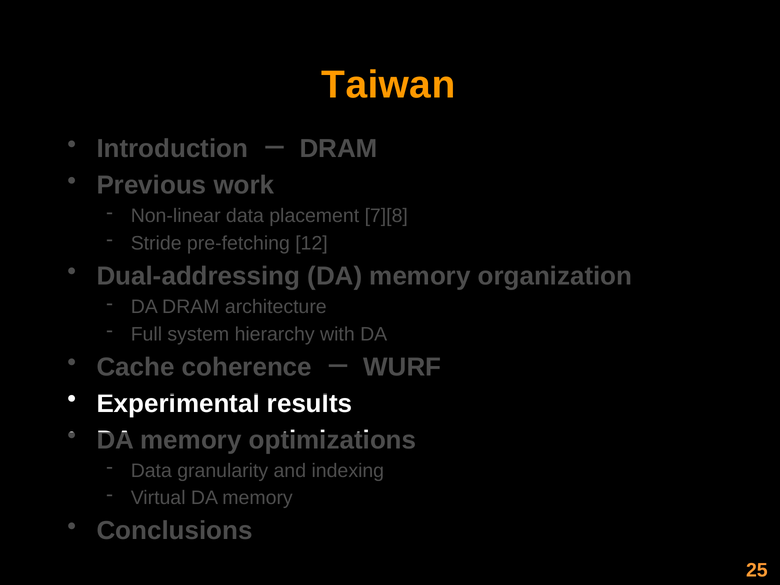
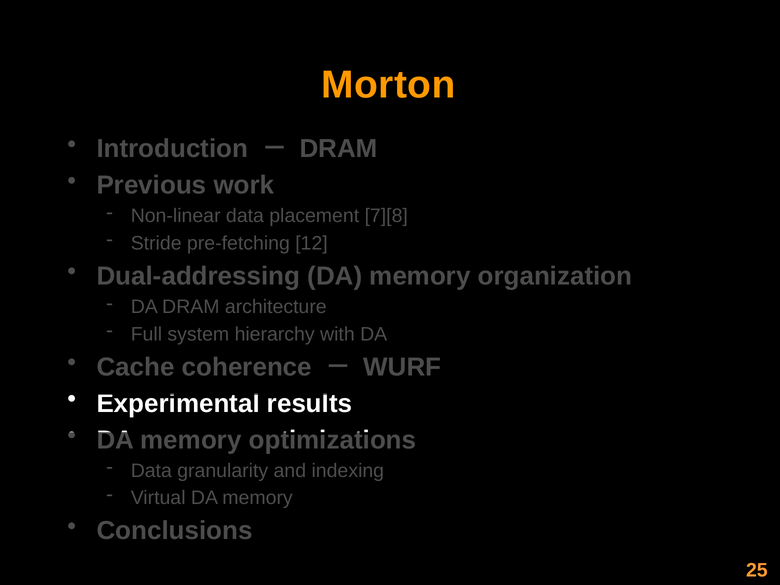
Taiwan: Taiwan -> Morton (388, 85)
